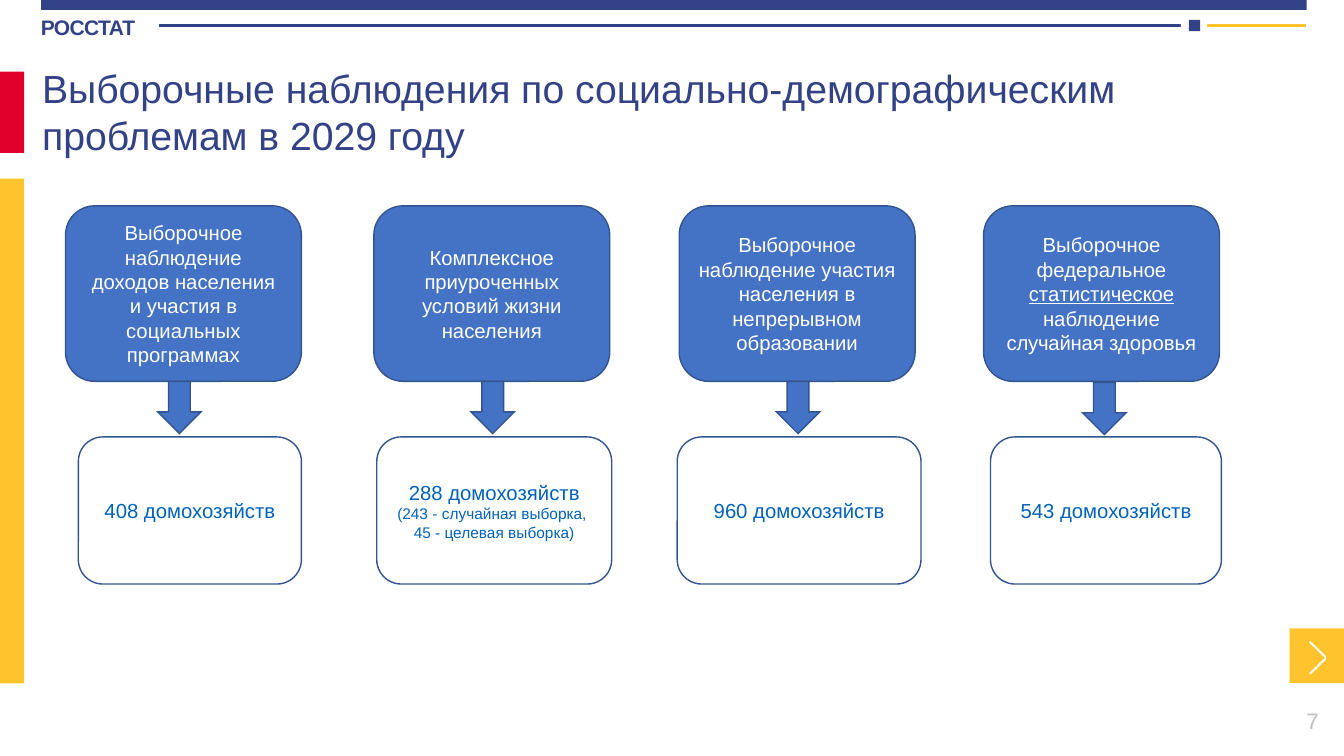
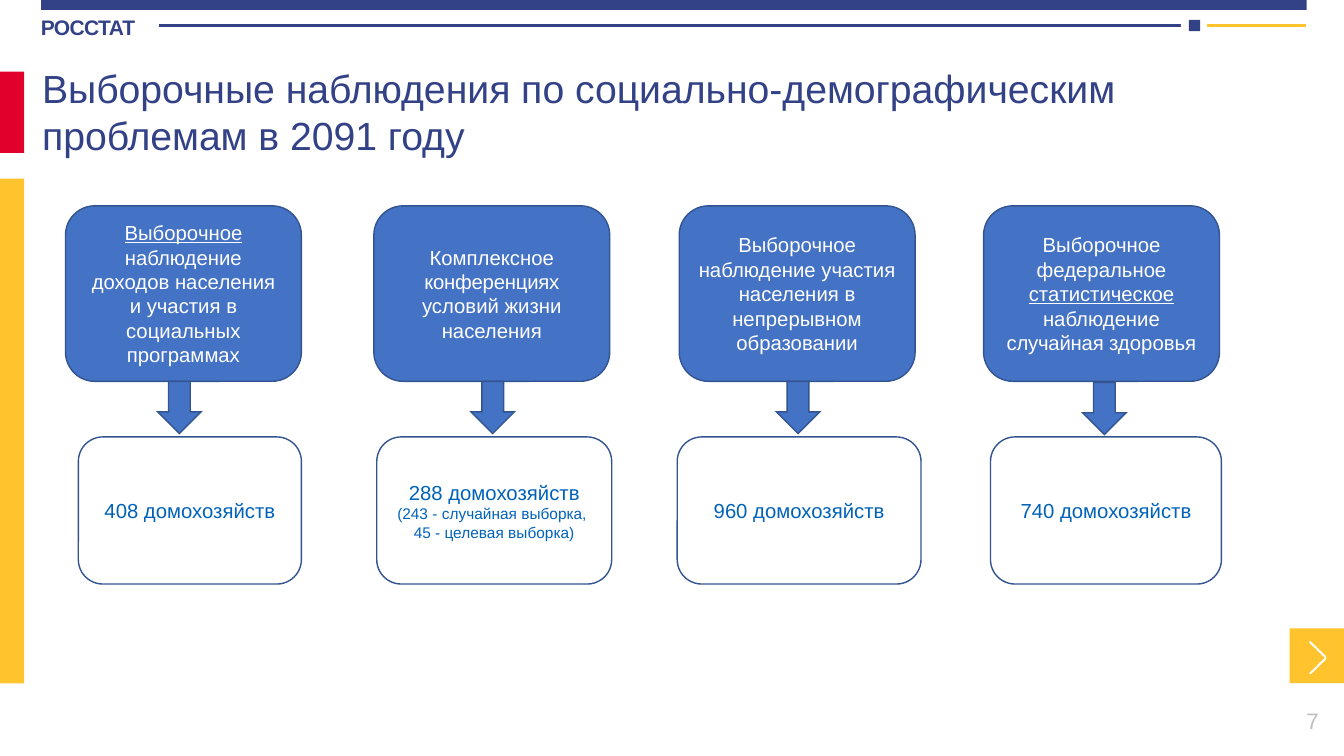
2029: 2029 -> 2091 (334, 137)
Выборочное underline: none -> present (183, 234)
приуроченных: приуроченных -> конференциях (492, 283)
543: 543 -> 740 (1037, 512)
